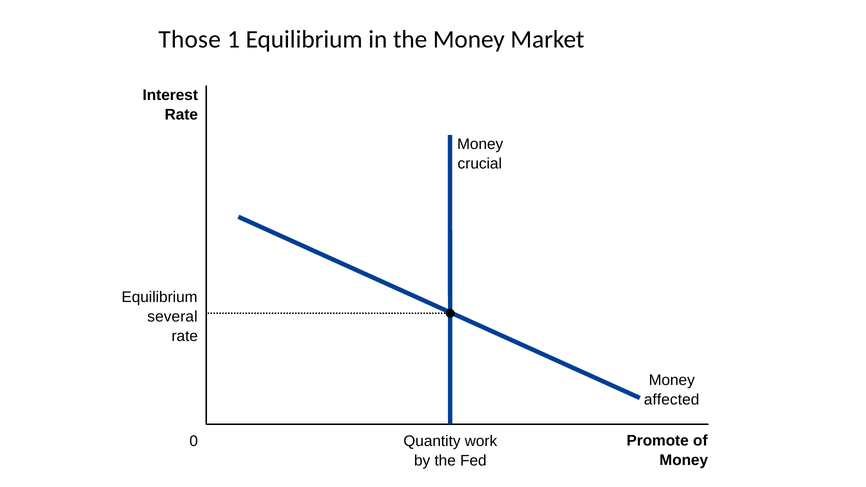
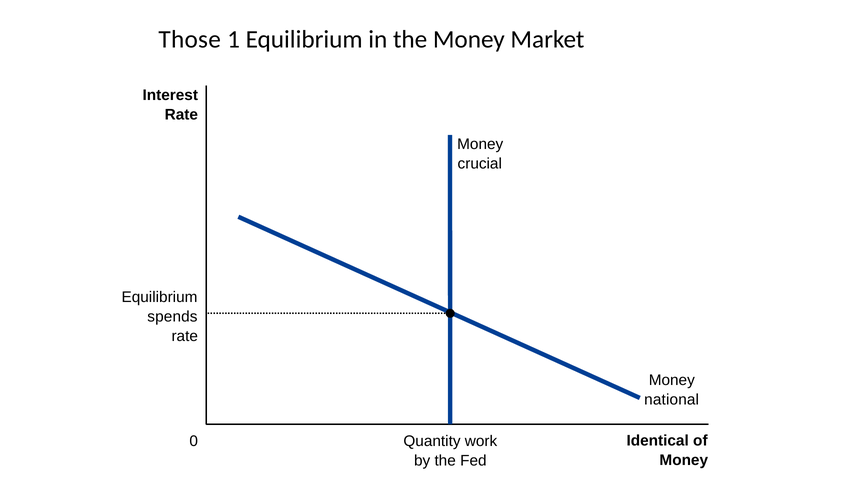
several: several -> spends (172, 317)
affected: affected -> national (672, 400)
Promote: Promote -> Identical (658, 441)
